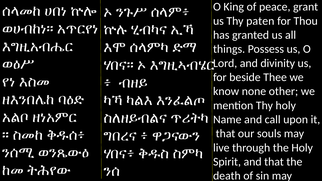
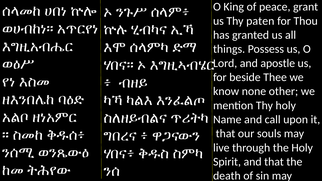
divinity: divinity -> apostle (278, 63)
